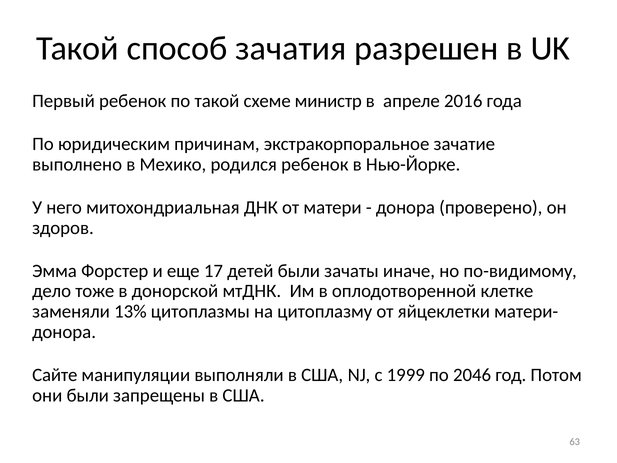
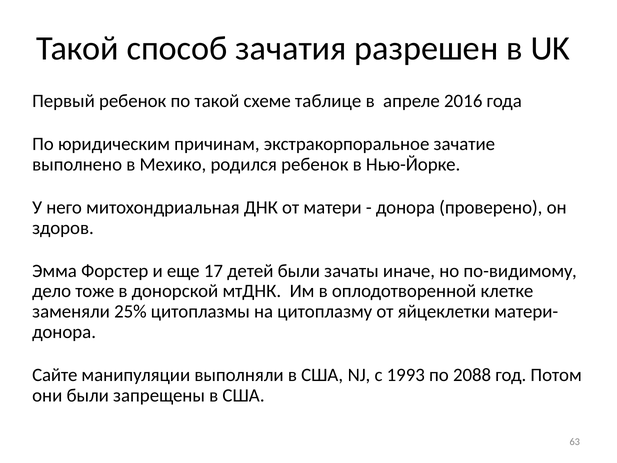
министр: министр -> таблице (328, 101)
13%: 13% -> 25% (130, 311)
1999: 1999 -> 1993 (406, 375)
2046: 2046 -> 2088 (472, 375)
